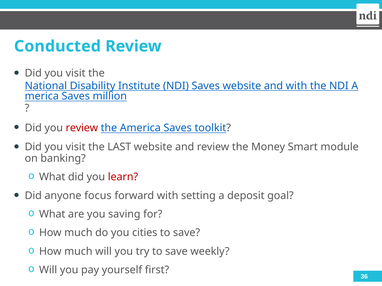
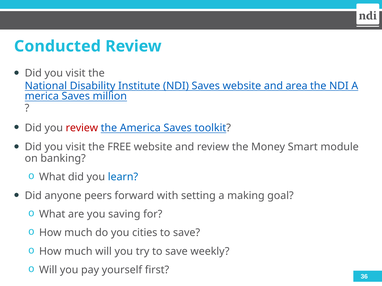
and with: with -> area (297, 86)
LAST: LAST -> FREE (119, 147)
learn colour: red -> blue (123, 177)
focus: focus -> peers (98, 196)
deposit: deposit -> making (246, 196)
